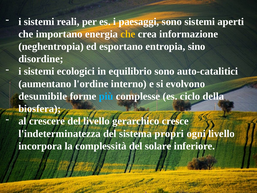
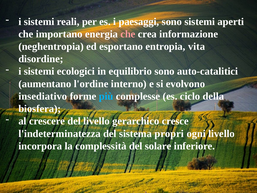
che colour: yellow -> pink (128, 34)
sino: sino -> vita (197, 46)
desumibile: desumibile -> insediativo (43, 96)
